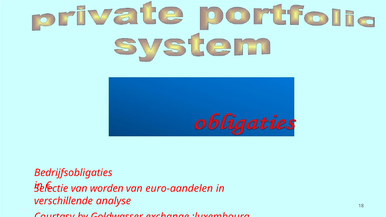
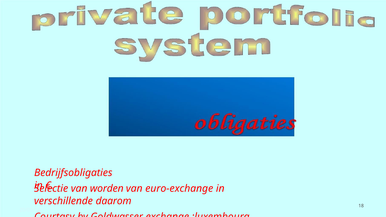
euro-aandelen: euro-aandelen -> euro-exchange (179, 188)
analyse: analyse -> daarom (114, 201)
